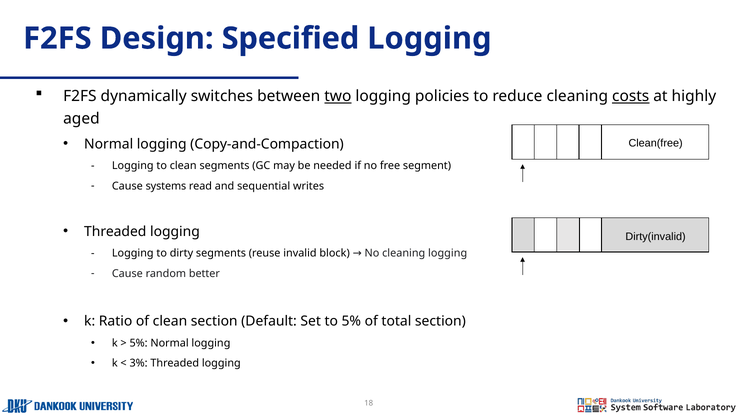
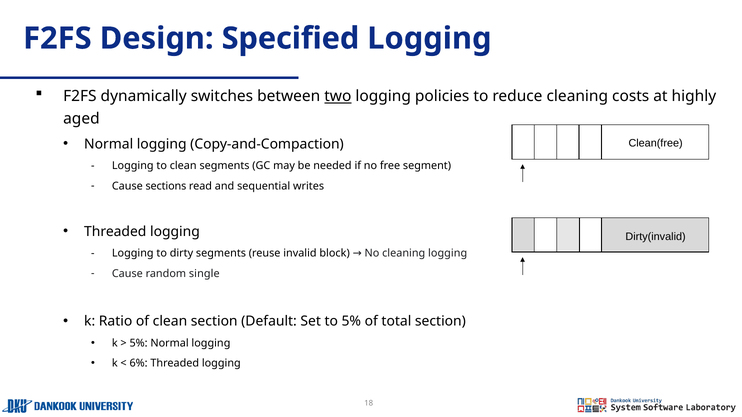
costs underline: present -> none (631, 96)
systems: systems -> sections (166, 186)
better: better -> single (204, 274)
3%: 3% -> 6% (139, 364)
